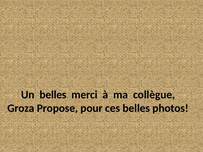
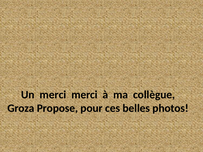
Un belles: belles -> merci (53, 95)
